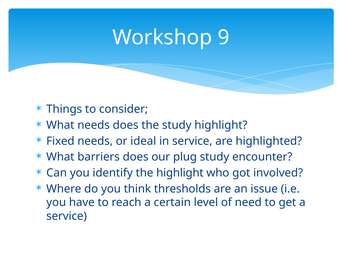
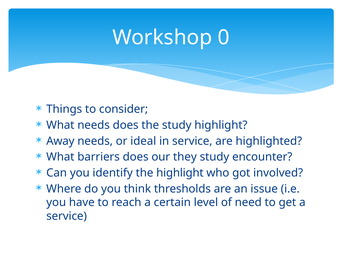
9: 9 -> 0 (224, 38)
Fixed: Fixed -> Away (60, 141)
plug: plug -> they (185, 157)
